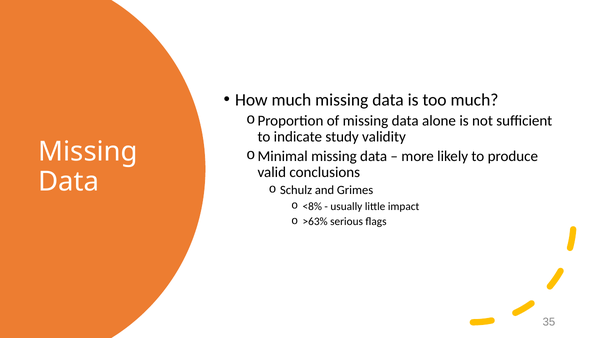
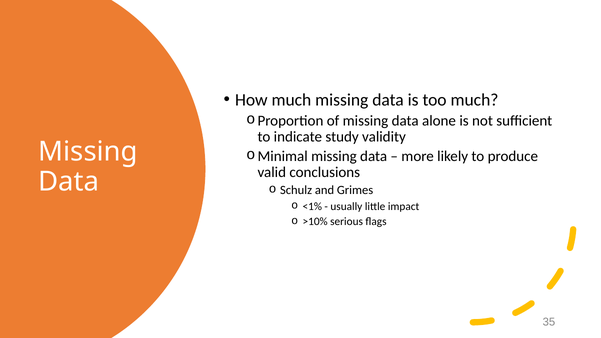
<8%: <8% -> <1% (312, 206)
>63%: >63% -> >10% (315, 222)
